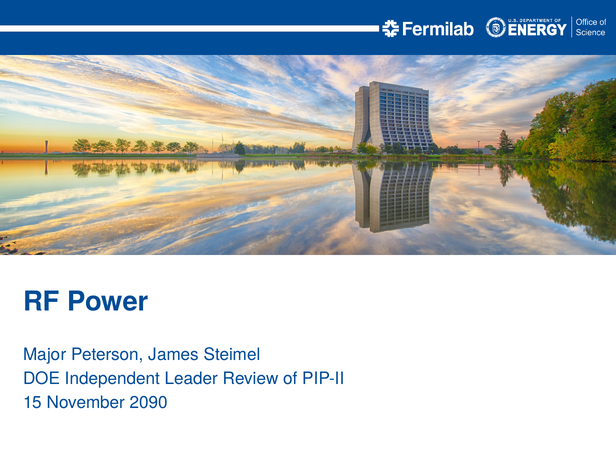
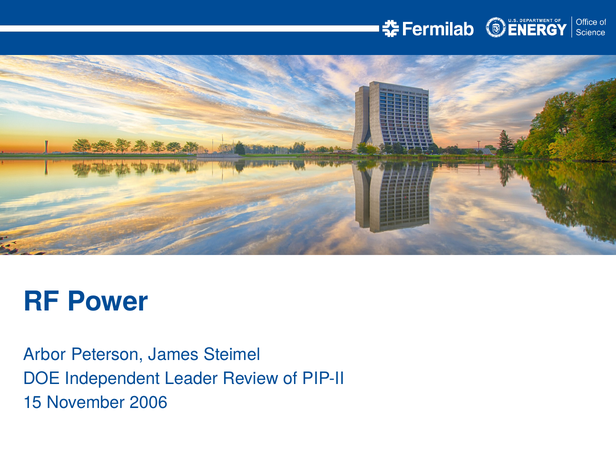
Major: Major -> Arbor (45, 354)
2090: 2090 -> 2006 (149, 402)
